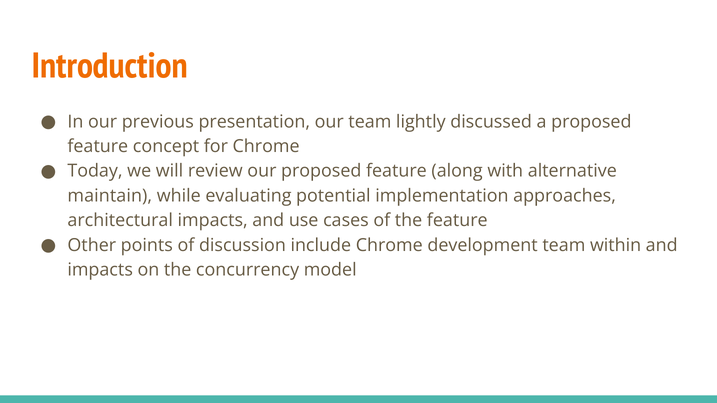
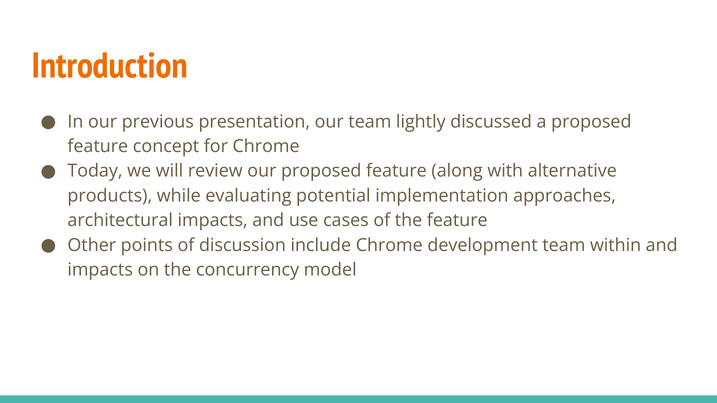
maintain: maintain -> products (110, 196)
